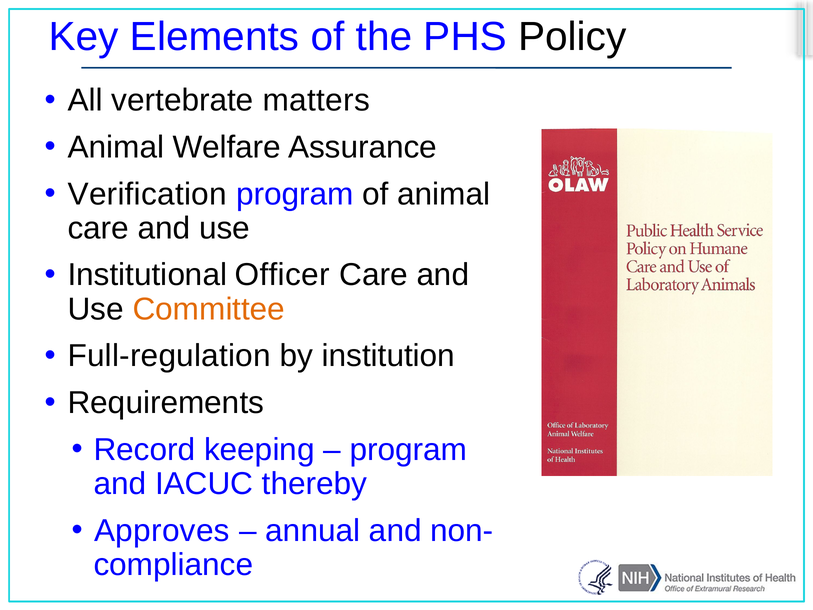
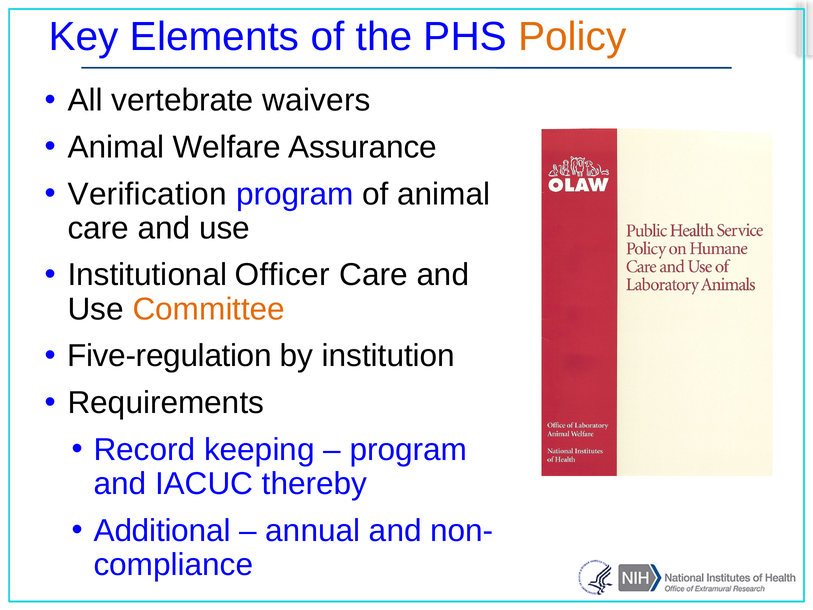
Policy colour: black -> orange (572, 37)
matters: matters -> waivers (316, 100)
Full-regulation: Full-regulation -> Five-regulation (170, 356)
Approves: Approves -> Additional (162, 530)
